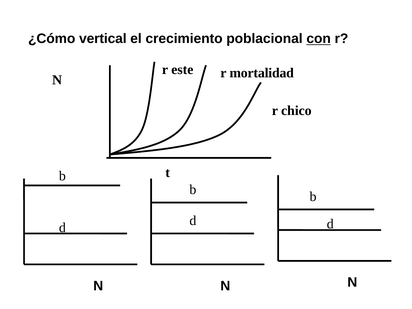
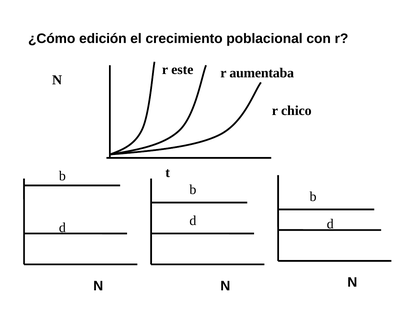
vertical: vertical -> edición (103, 39)
con underline: present -> none (319, 39)
mortalidad: mortalidad -> aumentaba (262, 73)
